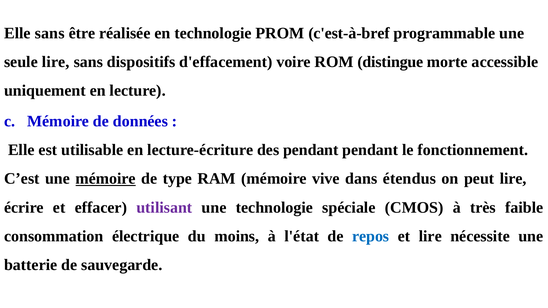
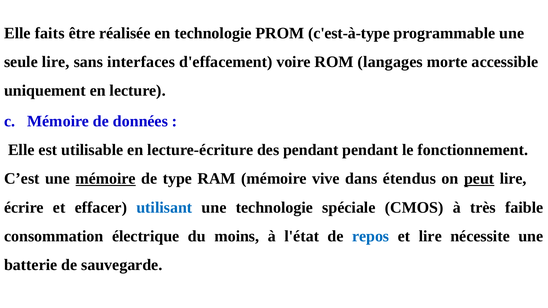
Elle sans: sans -> faits (50, 33)
c'est-à-bref: c'est-à-bref -> c'est-à-type (349, 33)
dispositifs: dispositifs -> interfaces (141, 62)
distingue: distingue -> langages (390, 62)
peut underline: none -> present (479, 179)
utilisant colour: purple -> blue (164, 208)
